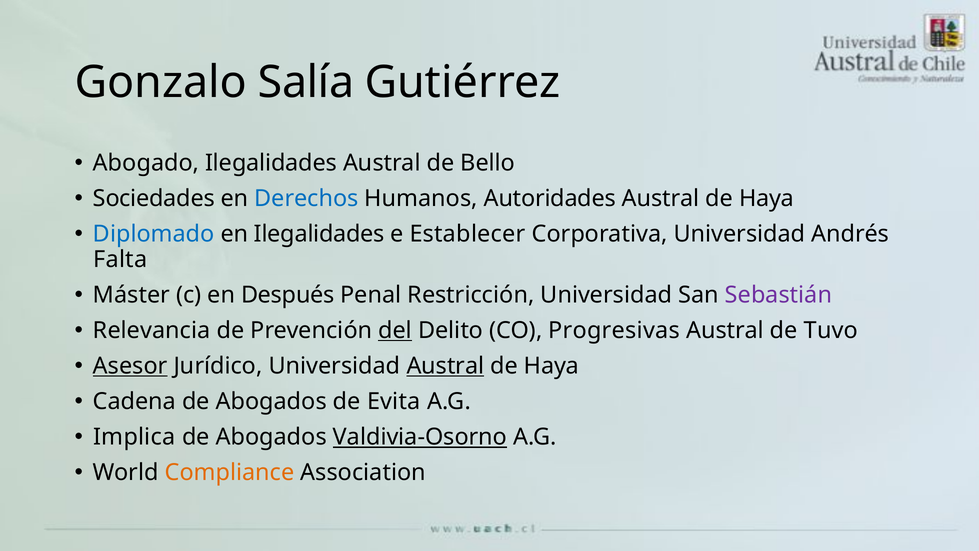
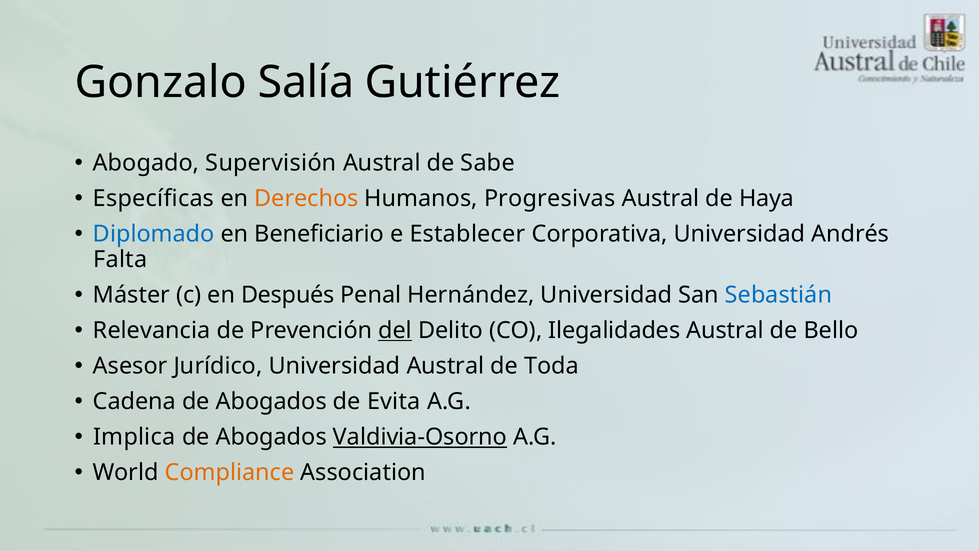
Abogado Ilegalidades: Ilegalidades -> Supervisión (271, 163)
Bello: Bello -> Sabe (488, 163)
Sociedades: Sociedades -> Específicas (154, 198)
Derechos colour: blue -> orange (306, 198)
Autoridades: Autoridades -> Progresivas (550, 198)
en Ilegalidades: Ilegalidades -> Beneficiario (319, 234)
Restricción: Restricción -> Hernández (471, 295)
Sebastián colour: purple -> blue (778, 295)
Progresivas: Progresivas -> Ilegalidades (614, 330)
Tuvo: Tuvo -> Bello (831, 330)
Asesor underline: present -> none (130, 366)
Austral underline: present -> none (445, 366)
Haya: Haya -> Toda (551, 366)
